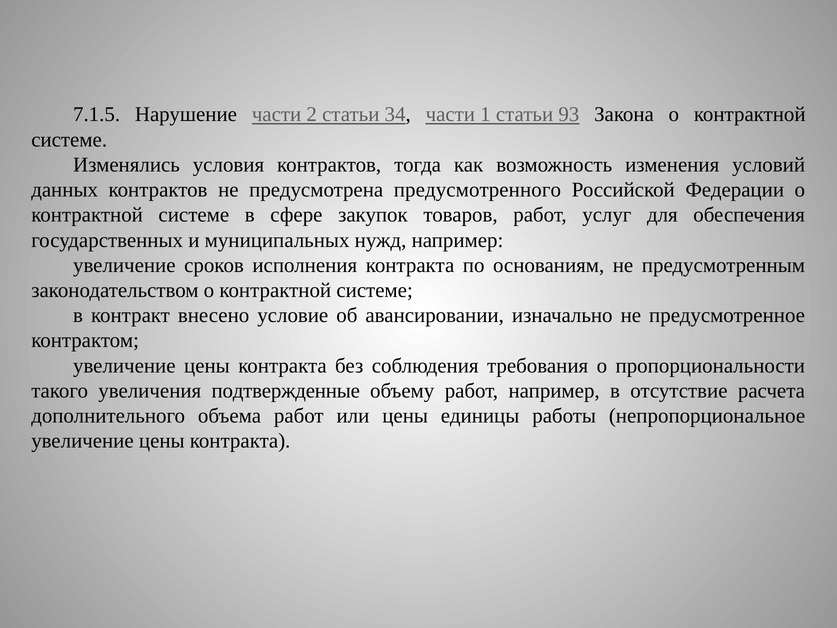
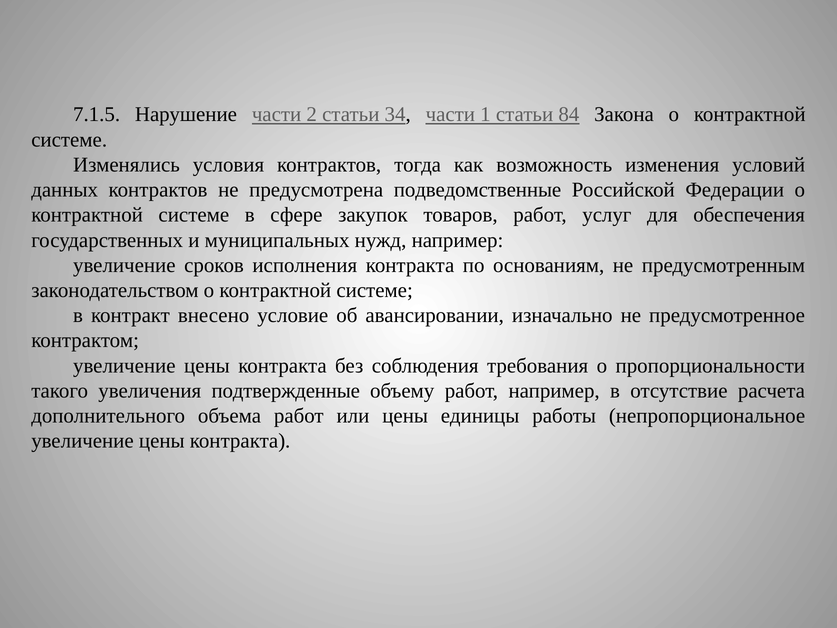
93: 93 -> 84 (569, 114)
предусмотренного: предусмотренного -> подведомственные (478, 190)
